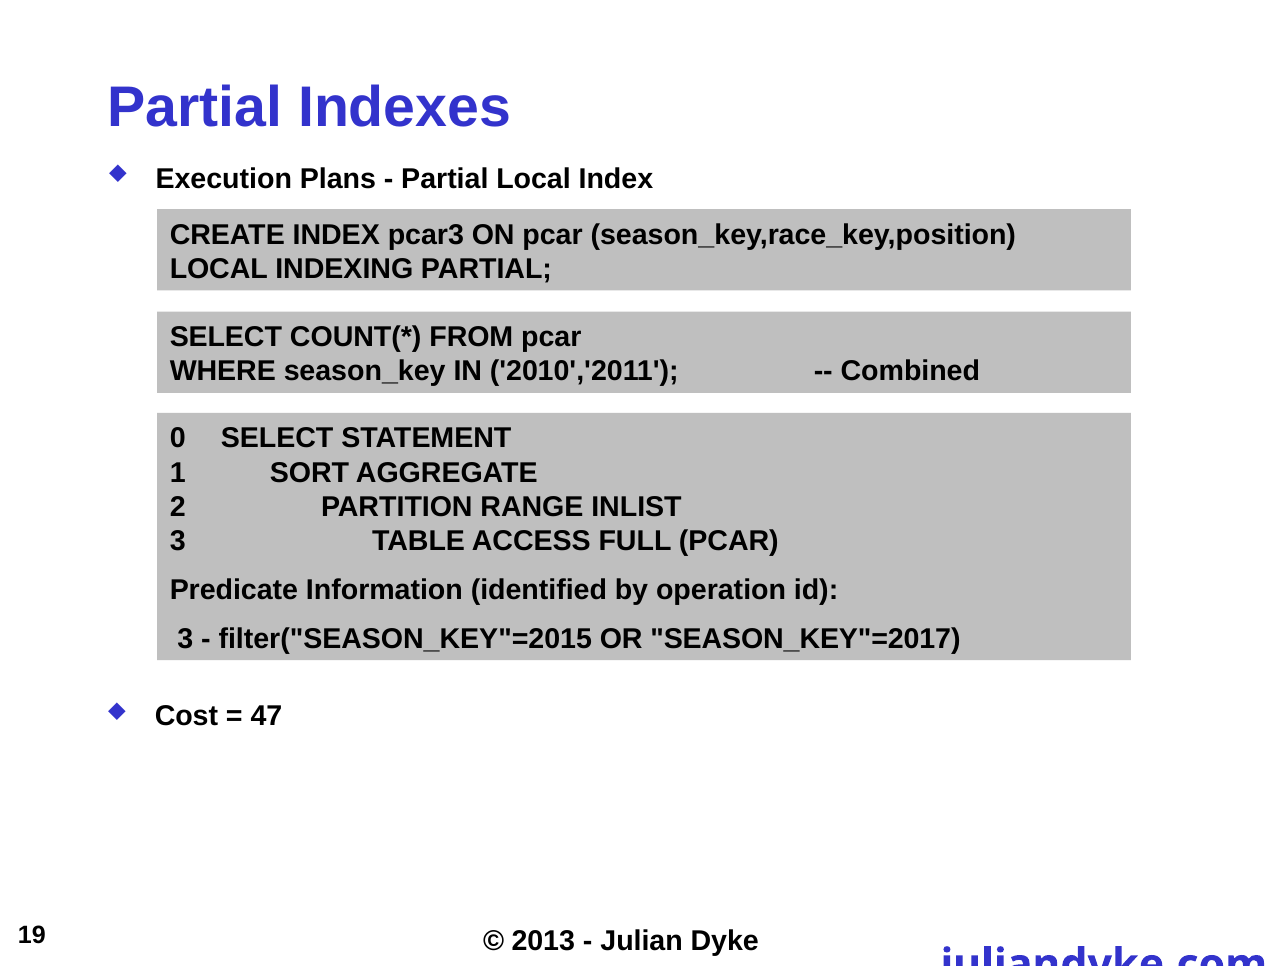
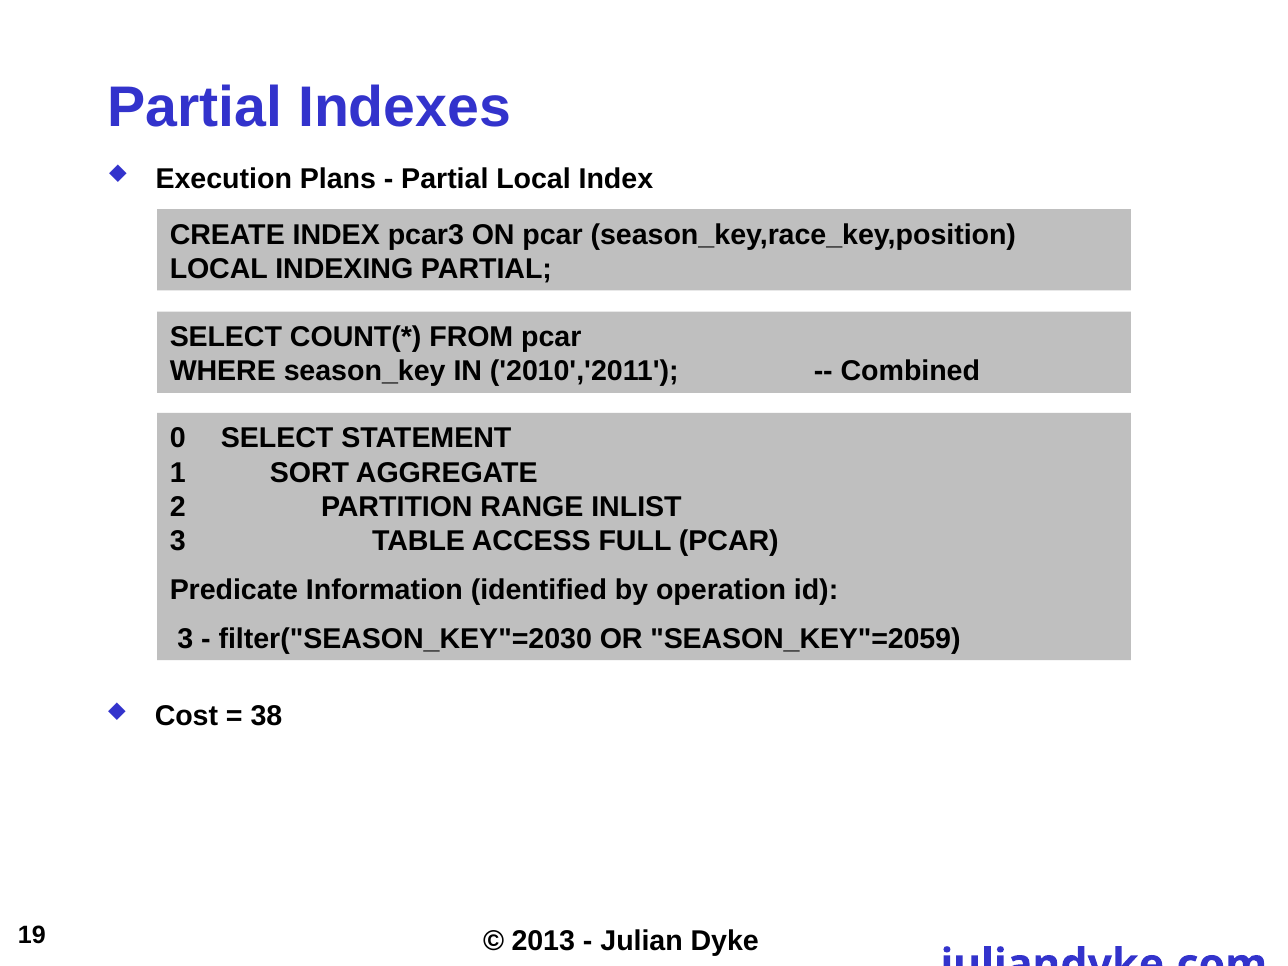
filter("SEASON_KEY"=2015: filter("SEASON_KEY"=2015 -> filter("SEASON_KEY"=2030 (405, 639)
SEASON_KEY"=2017: SEASON_KEY"=2017 -> SEASON_KEY"=2059 (805, 639)
47: 47 -> 38 (266, 716)
